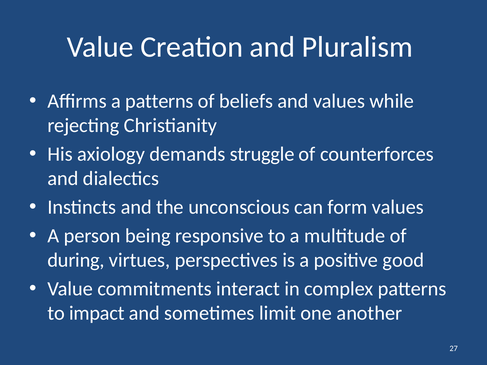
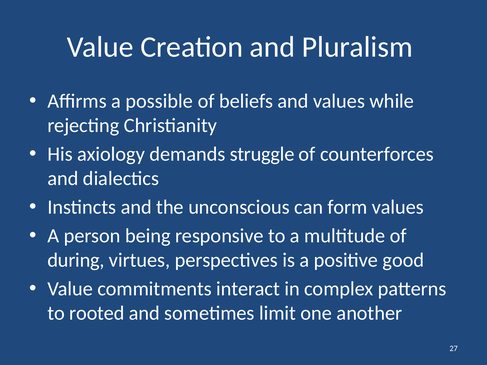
a patterns: patterns -> possible (159, 101)
impact: impact -> rooted (97, 313)
